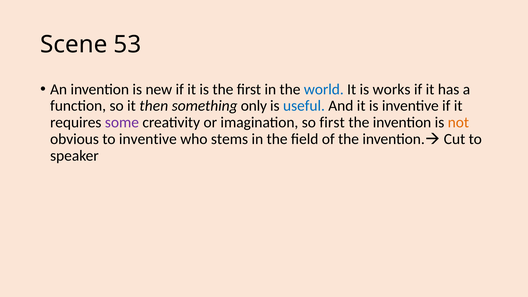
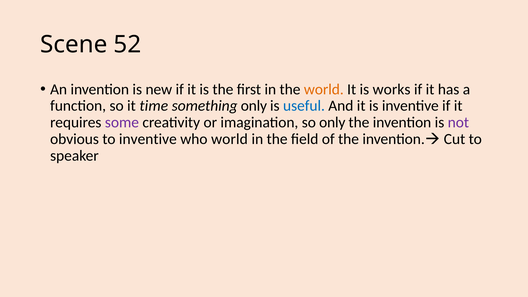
53: 53 -> 52 (127, 44)
world colour: blue -> orange (324, 89)
then: then -> time (154, 106)
so first: first -> only (332, 123)
not colour: orange -> purple (458, 123)
who stems: stems -> world (229, 139)
